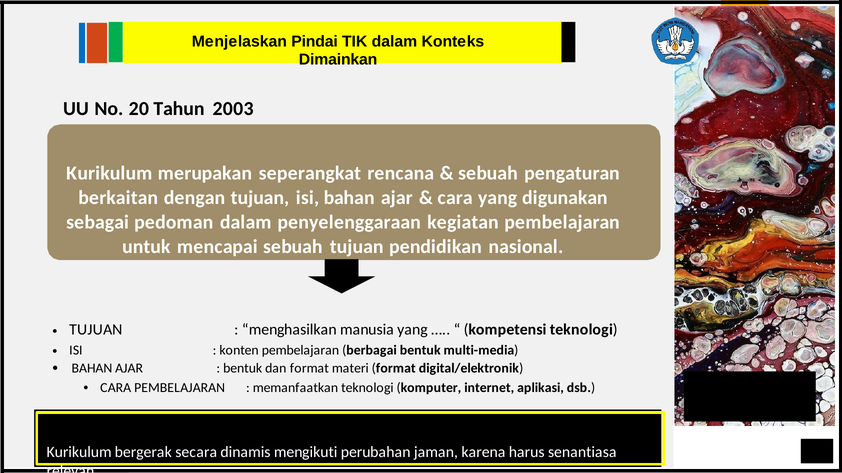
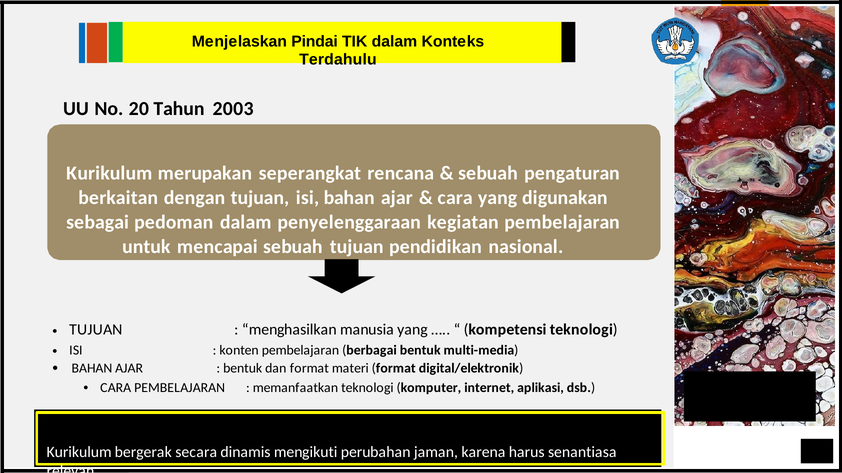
Dimainkan: Dimainkan -> Terdahulu (338, 60)
